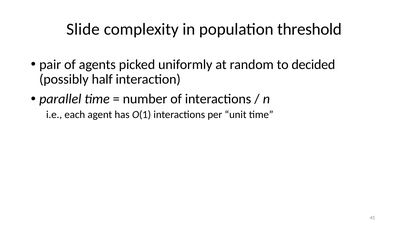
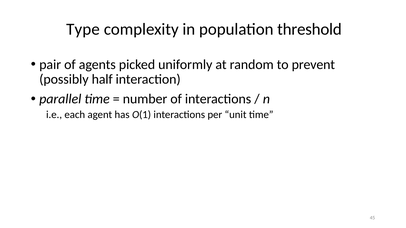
Slide: Slide -> Type (83, 29)
decided: decided -> prevent (313, 65)
